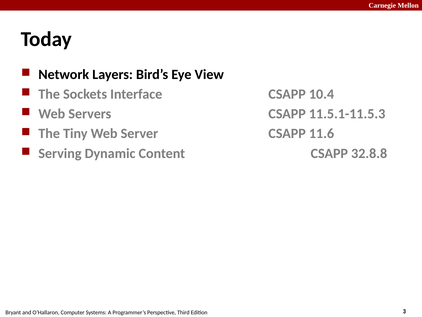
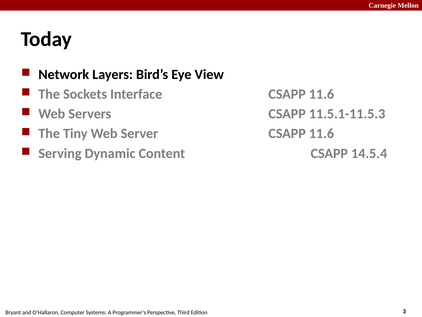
Interface CSAPP 10.4: 10.4 -> 11.6 (322, 94)
32.8.8: 32.8.8 -> 14.5.4 (369, 153)
